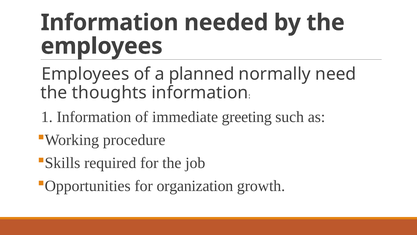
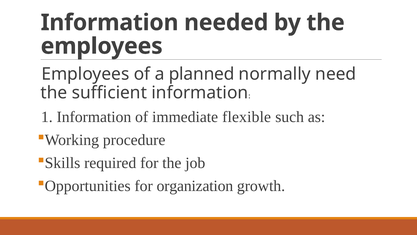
thoughts: thoughts -> sufficient (109, 93)
greeting: greeting -> flexible (247, 117)
